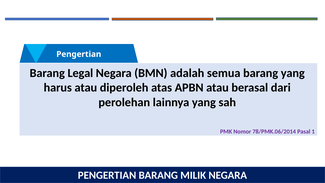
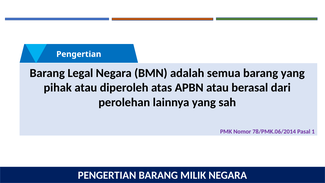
harus: harus -> pihak (58, 88)
